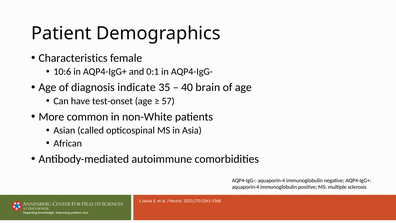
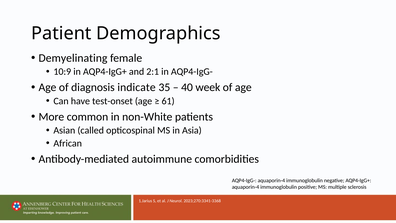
Characteristics: Characteristics -> Demyelinating (73, 58)
10:6: 10:6 -> 10:9 (62, 72)
0:1: 0:1 -> 2:1 (153, 72)
brain: brain -> week (208, 87)
57: 57 -> 61 (168, 101)
